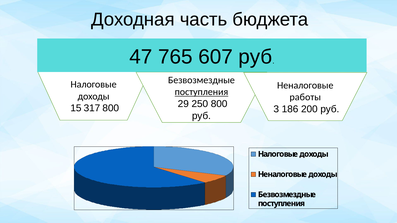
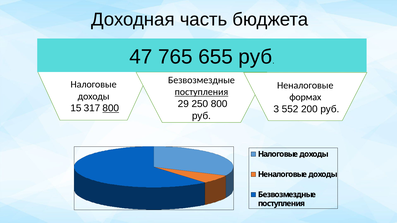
607: 607 -> 655 (216, 57)
работы: работы -> формах (305, 97)
800 underline: none -> present (111, 108)
186: 186 -> 552 (290, 109)
